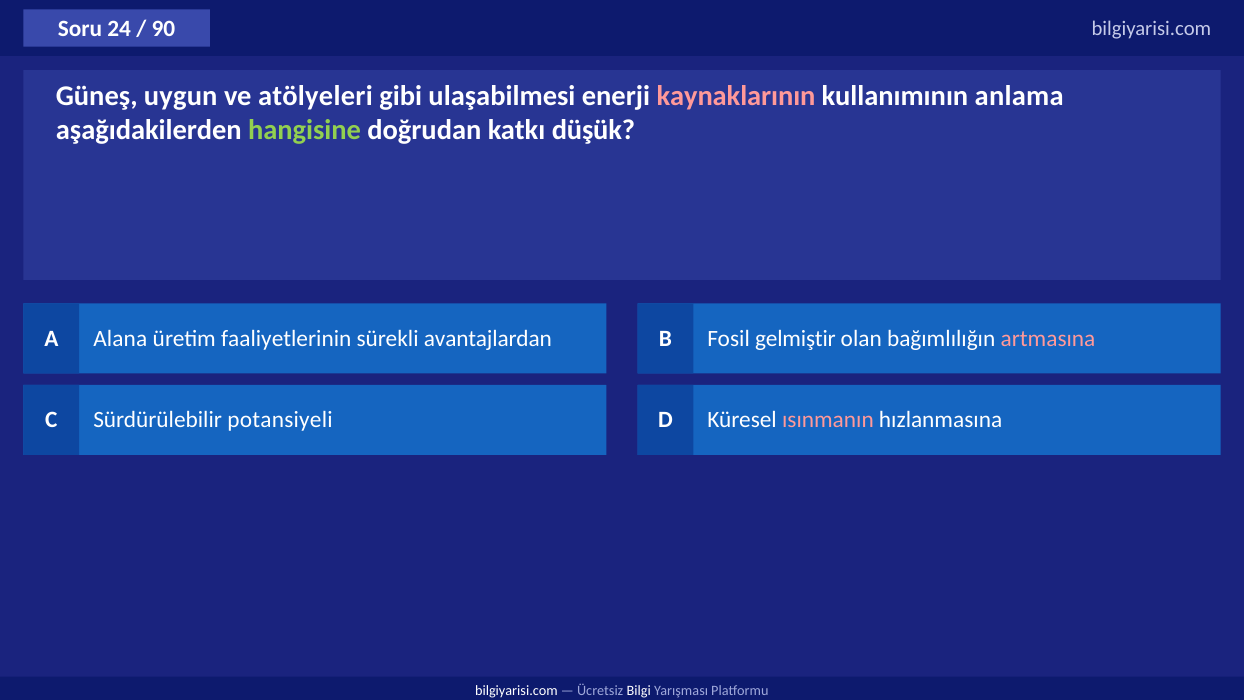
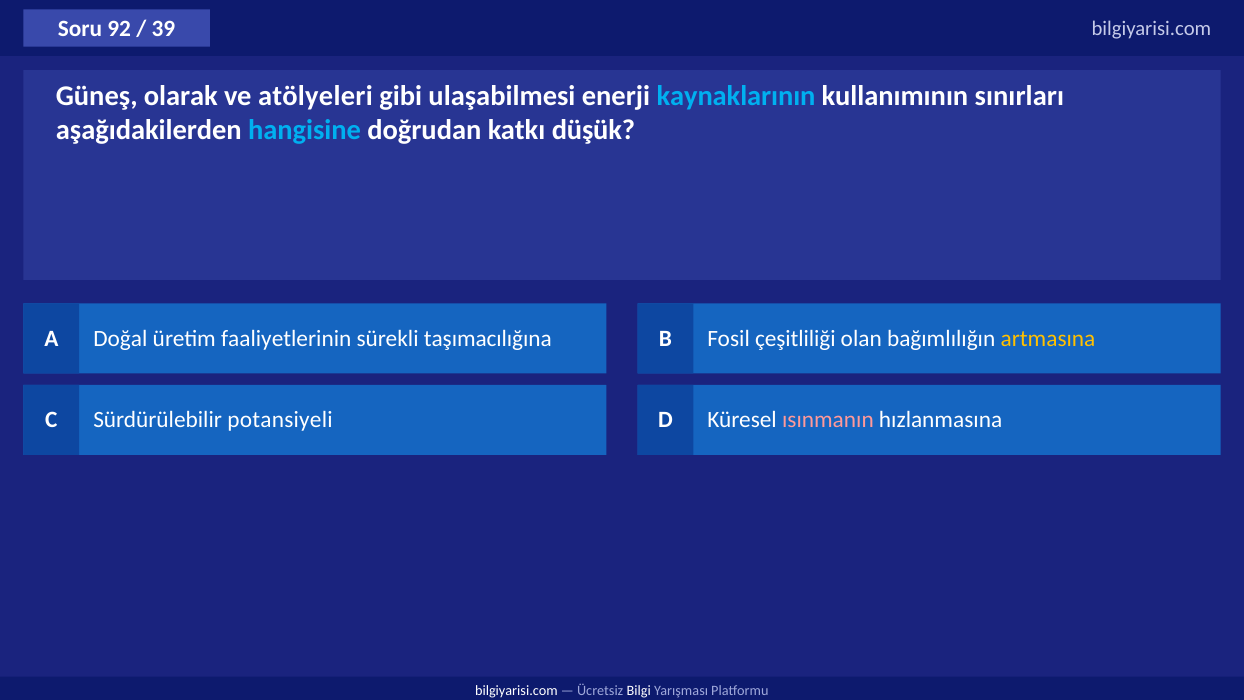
24: 24 -> 92 (119, 28)
90: 90 -> 39 (163, 28)
uygun: uygun -> olarak (181, 96)
kaynaklarının colour: pink -> light blue (736, 96)
anlama: anlama -> sınırları (1019, 96)
hangisine colour: light green -> light blue (305, 130)
Alana: Alana -> Doğal (120, 339)
avantajlardan: avantajlardan -> taşımacılığına (488, 339)
gelmiştir: gelmiştir -> çeşitliliği (795, 339)
artmasına colour: pink -> yellow (1048, 339)
